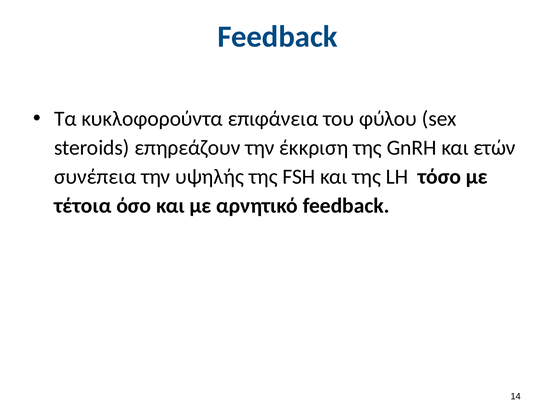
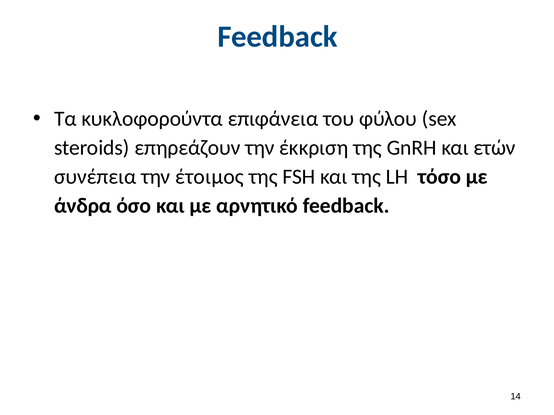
υψηλής: υψηλής -> έτοιμος (209, 177)
τέτοια: τέτοια -> άνδρα (83, 206)
